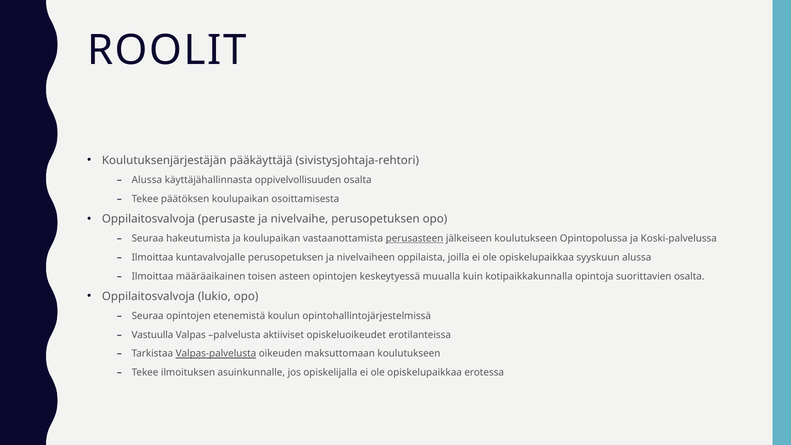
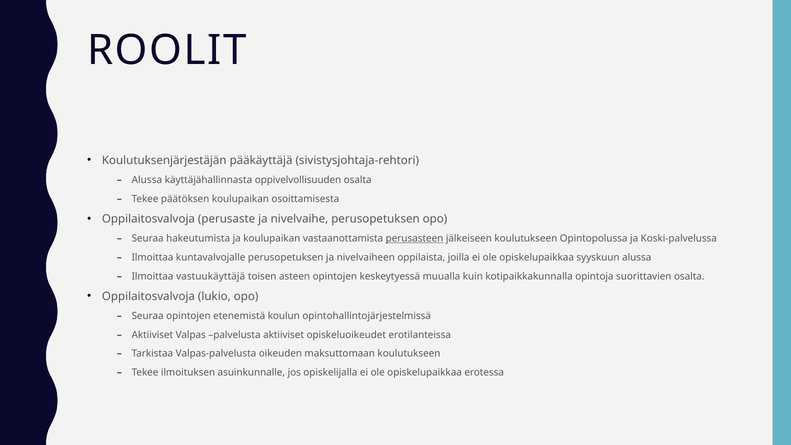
määräaikainen: määräaikainen -> vastuukäyttäjä (211, 276)
Vastuulla: Vastuulla -> Aktiiviset (152, 335)
Valpas-palvelusta underline: present -> none (216, 354)
